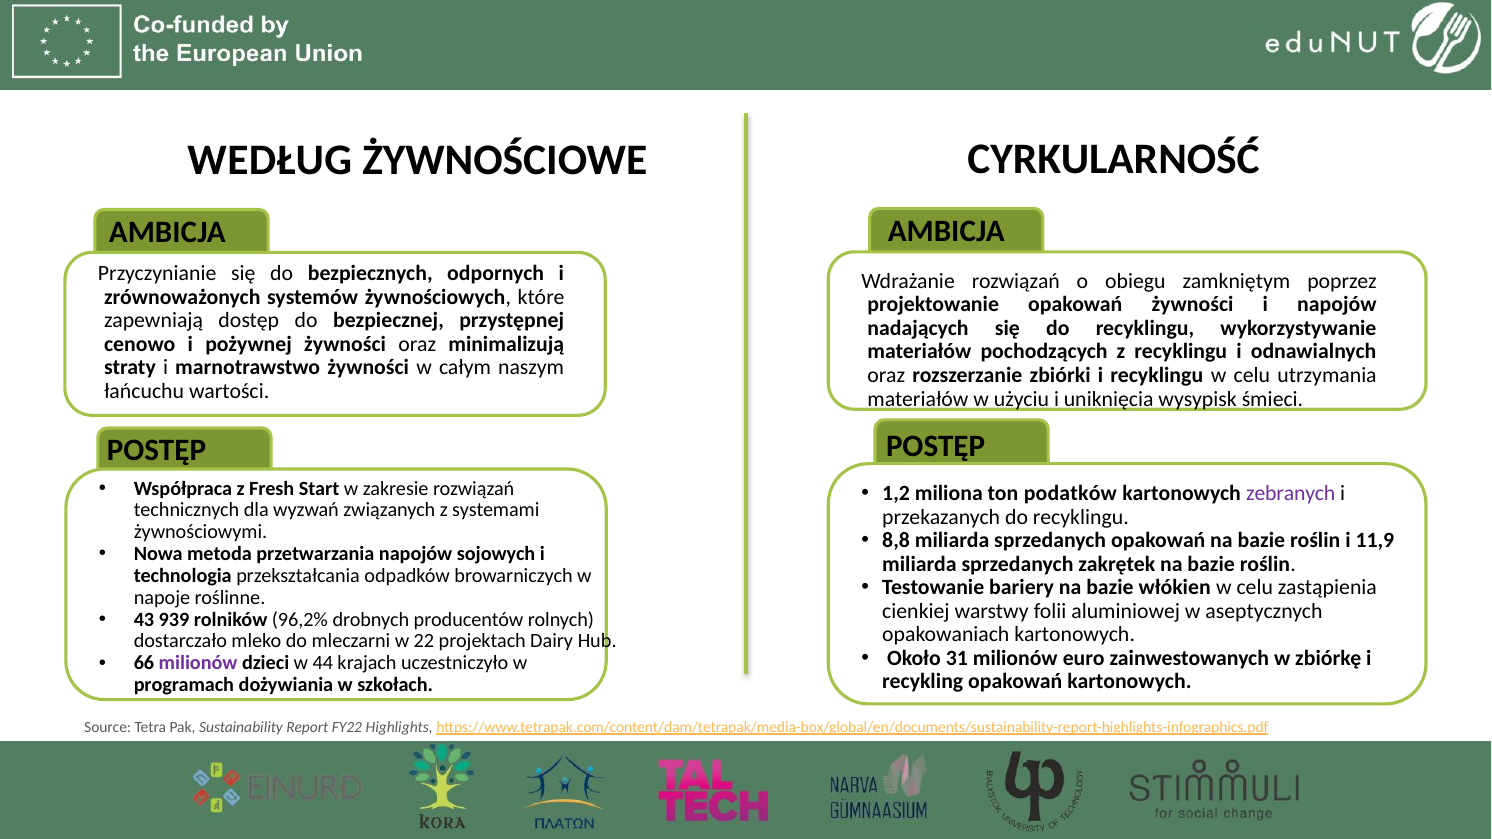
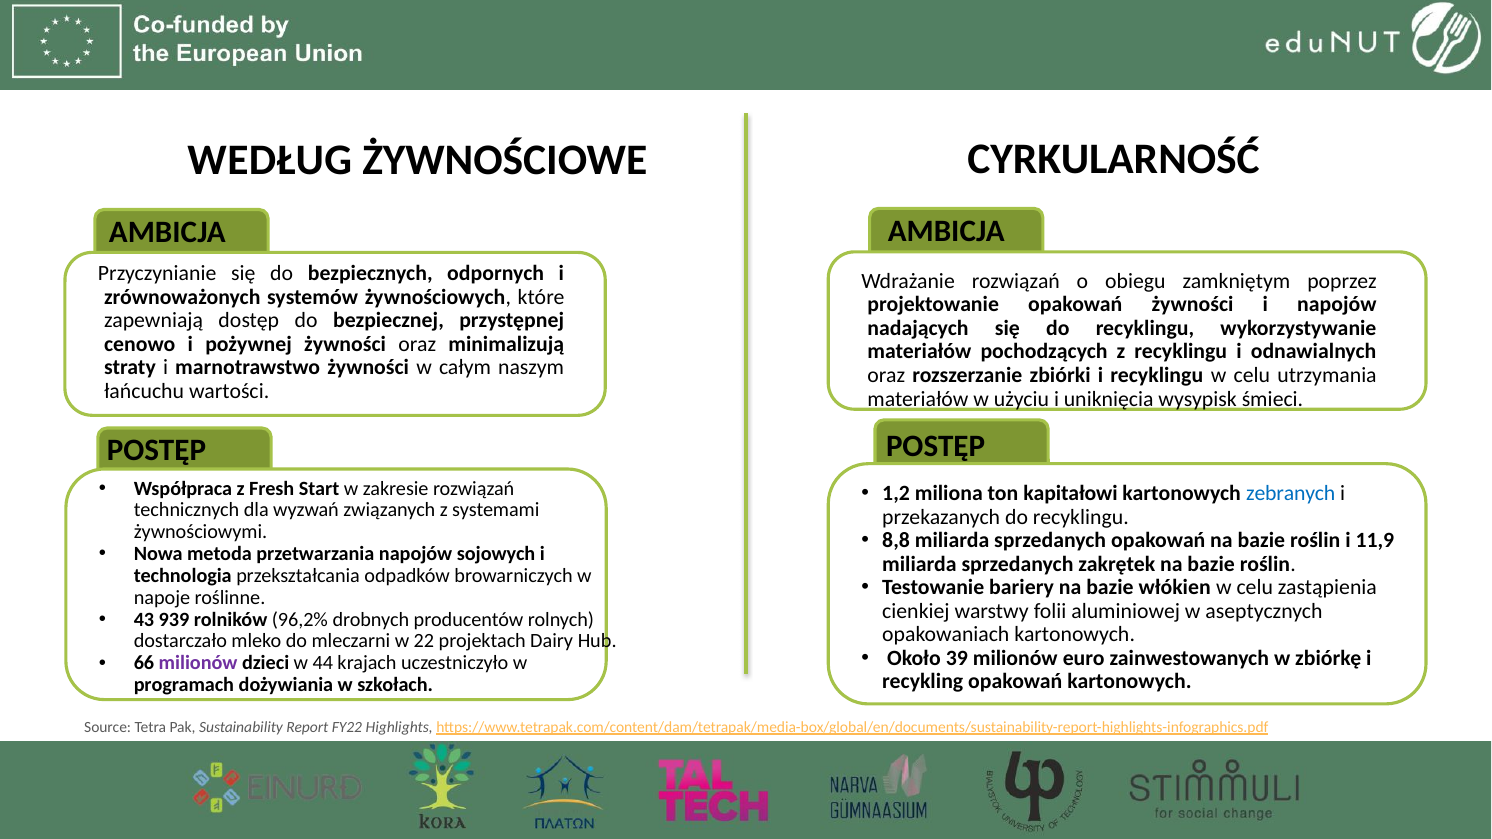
podatków: podatków -> kapitałowi (1071, 494)
zebranych colour: purple -> blue (1291, 494)
31: 31 -> 39 (957, 658)
